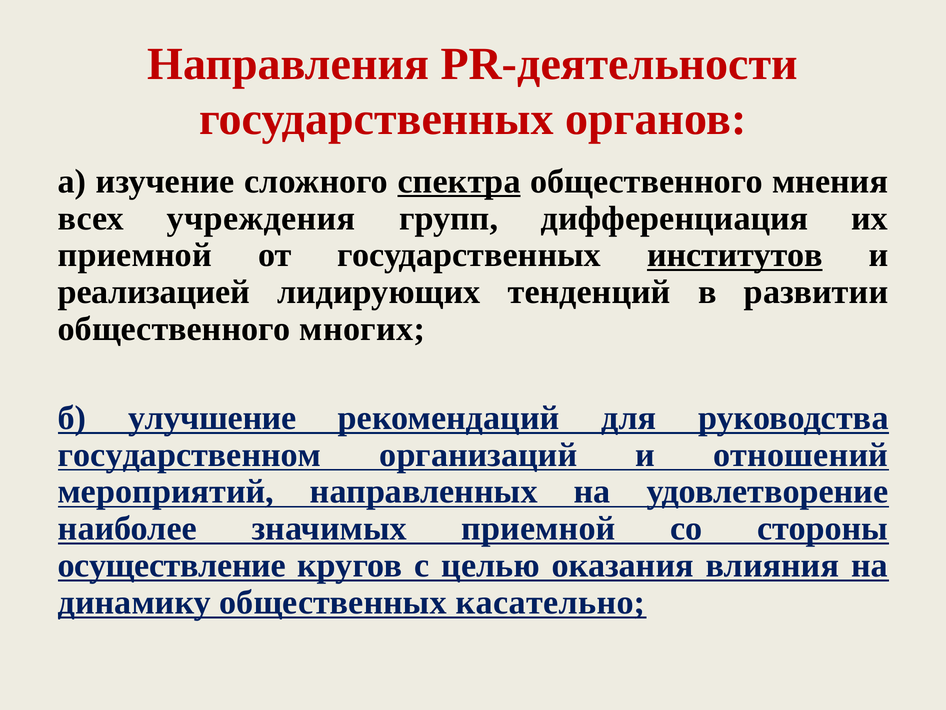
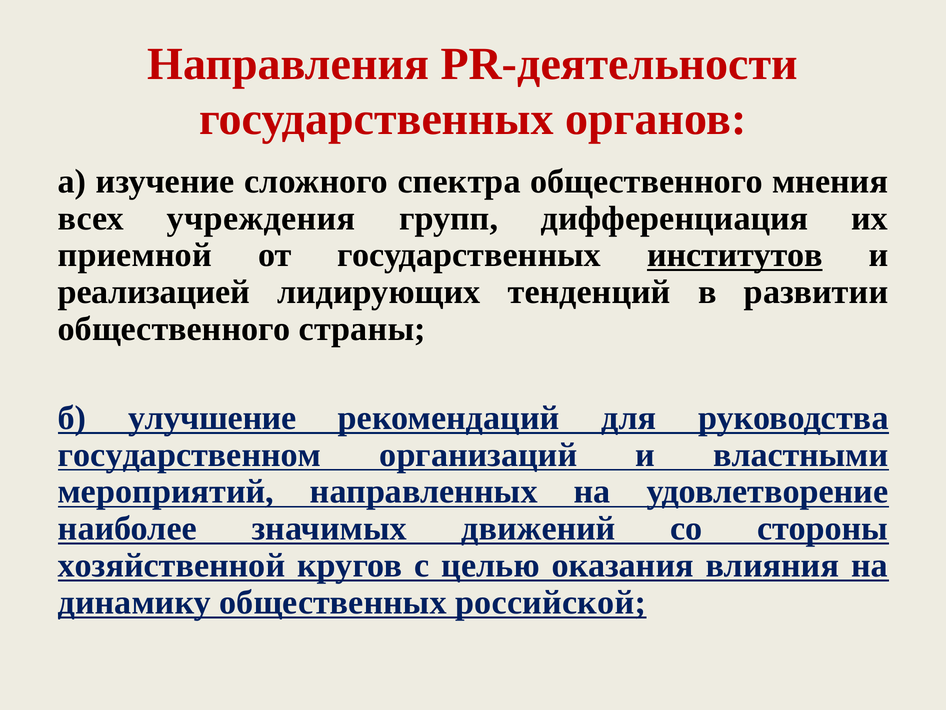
спектра underline: present -> none (459, 181)
многих: многих -> страны (362, 329)
отношений: отношений -> властными (801, 454)
значимых приемной: приемной -> движений (539, 528)
осуществление: осуществление -> хозяйственной (172, 565)
касательно: касательно -> российской (551, 602)
